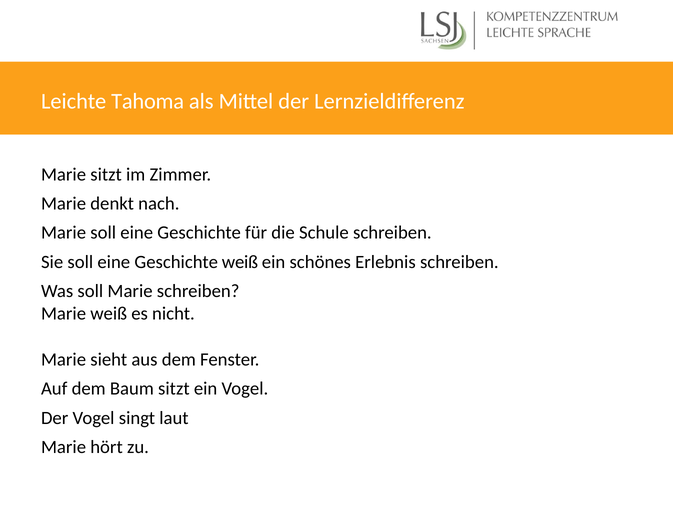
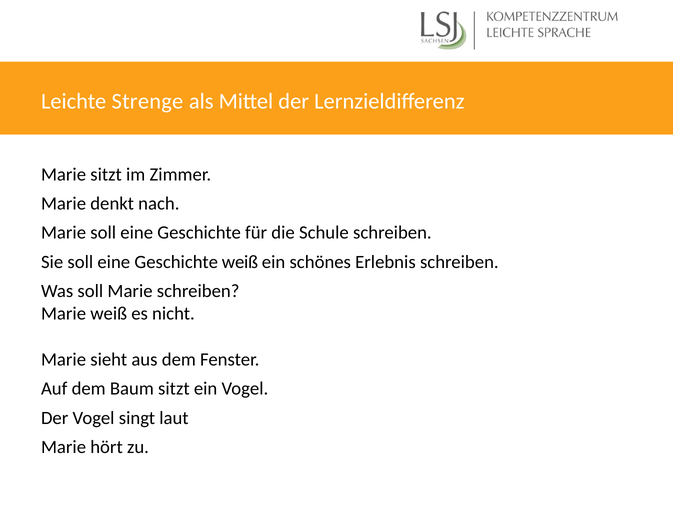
Tahoma: Tahoma -> Strenge (147, 101)
